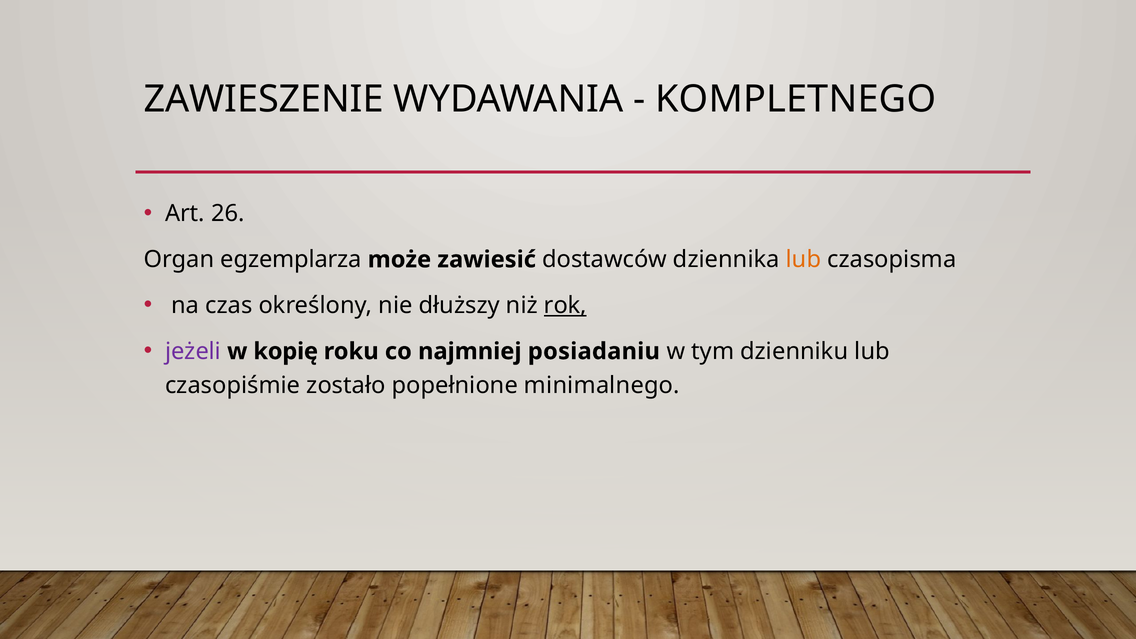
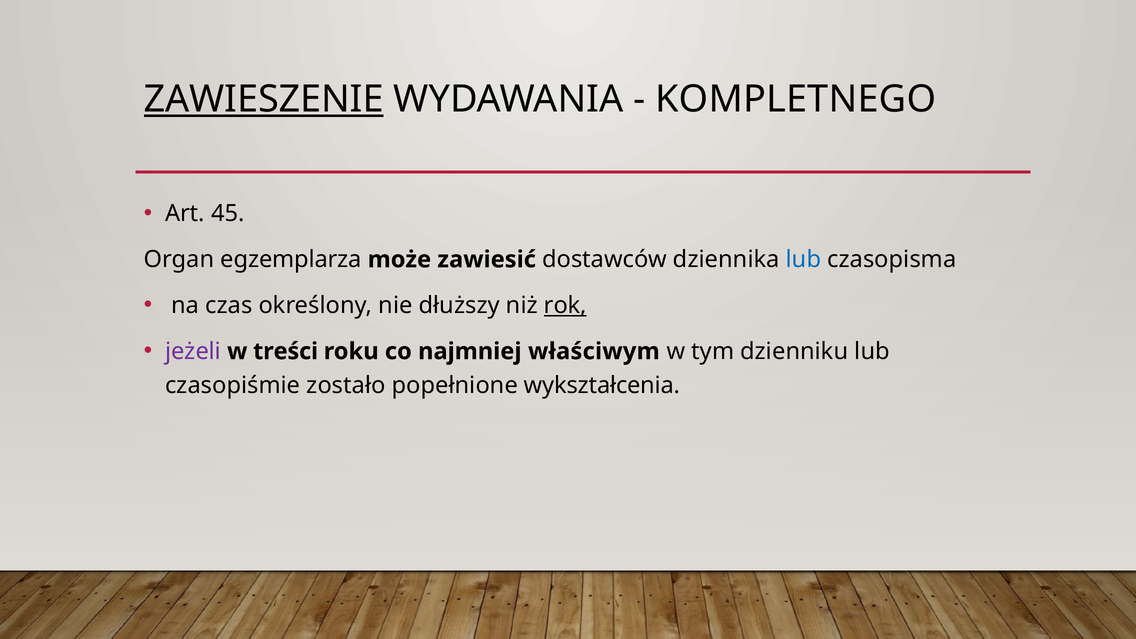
ZAWIESZENIE underline: none -> present (264, 99)
26: 26 -> 45 (228, 214)
lub colour: orange -> blue (803, 260)
kopię: kopię -> treści (286, 351)
posiadaniu: posiadaniu -> właściwym (594, 351)
minimalnego: minimalnego -> wykształcenia (602, 385)
